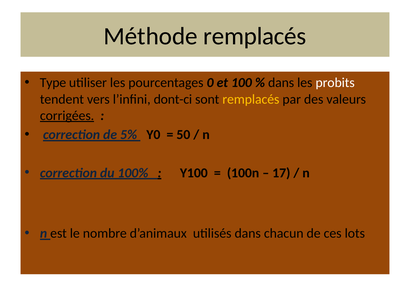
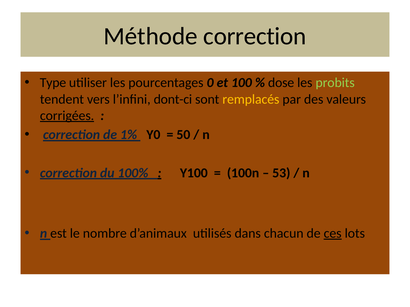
Méthode remplacés: remplacés -> correction (255, 36)
dans: dans -> dose (281, 83)
probits colour: white -> light green (335, 83)
5%: 5% -> 1% (129, 135)
17: 17 -> 53 (281, 173)
ces underline: none -> present (333, 234)
